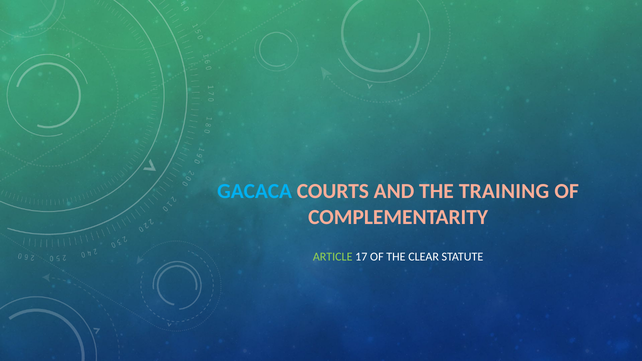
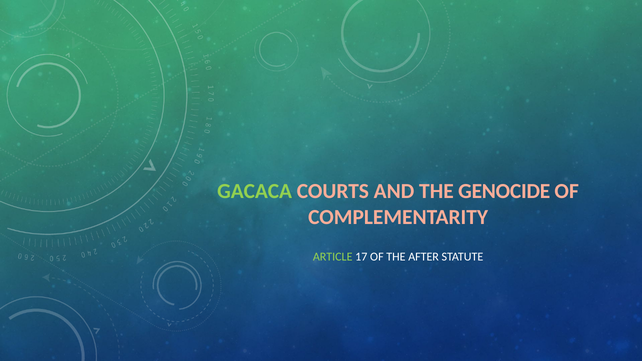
GACACA colour: light blue -> light green (255, 191)
TRAINING: TRAINING -> GENOCIDE (504, 191)
CLEAR: CLEAR -> AFTER (424, 257)
